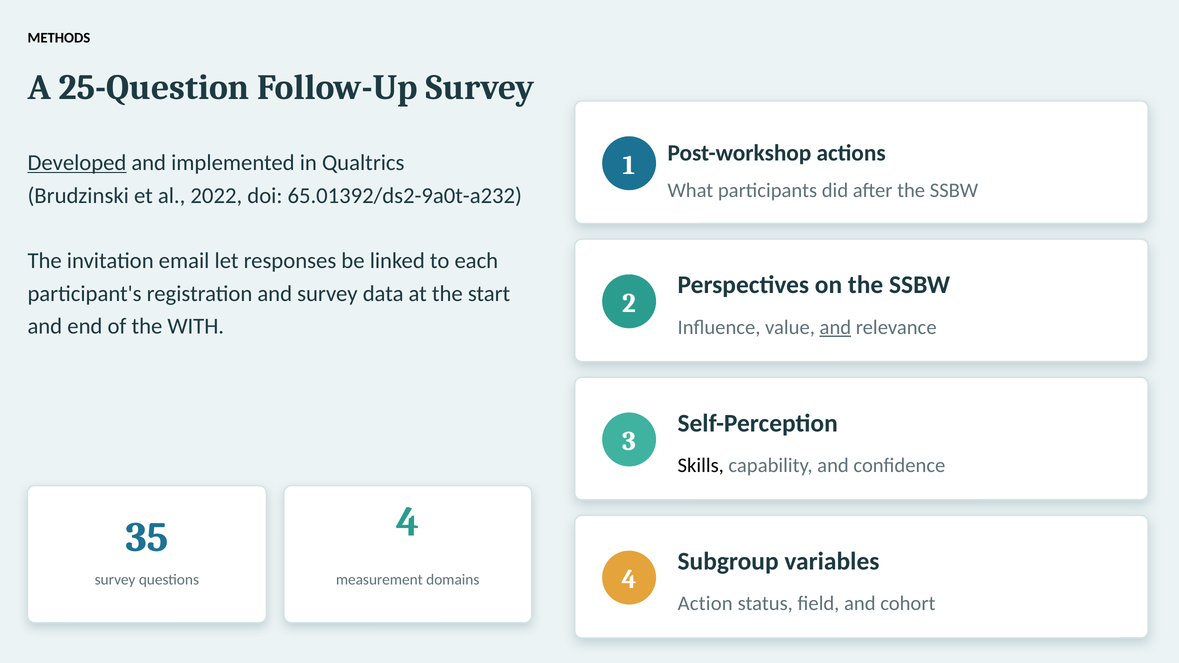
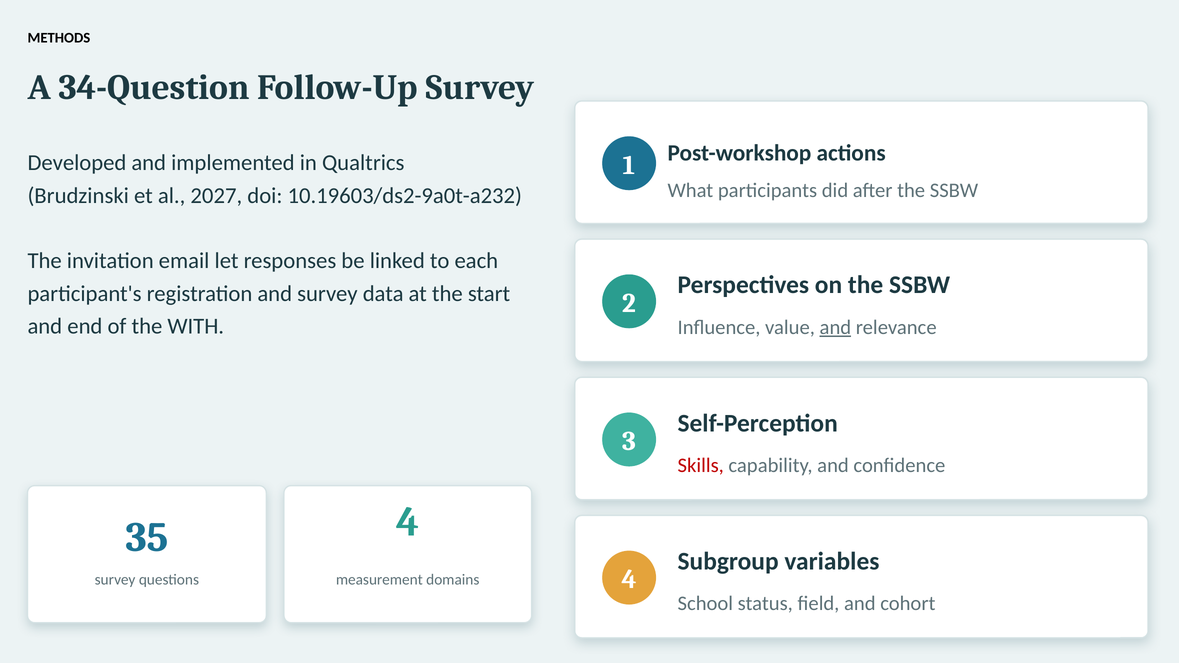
25-Question: 25-Question -> 34-Question (154, 88)
Developed underline: present -> none (77, 163)
2022: 2022 -> 2027 (216, 196)
65.01392/ds2-9a0t-a232: 65.01392/ds2-9a0t-a232 -> 10.19603/ds2-9a0t-a232 (405, 196)
Skills colour: black -> red (701, 466)
Action: Action -> School (705, 604)
